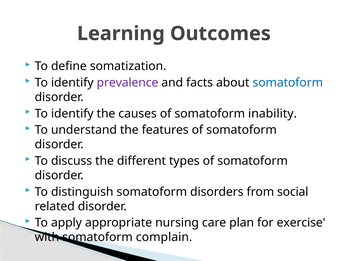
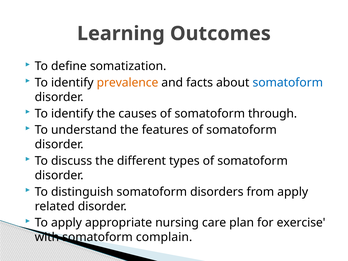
prevalence colour: purple -> orange (127, 83)
inability: inability -> through (273, 114)
from social: social -> apply (293, 192)
